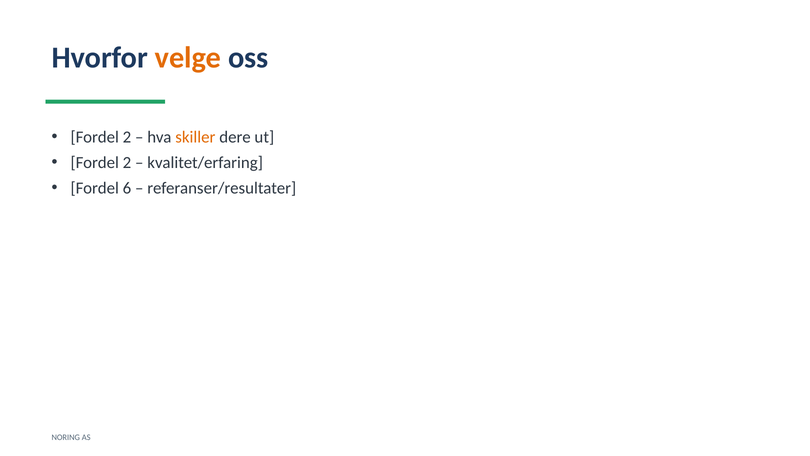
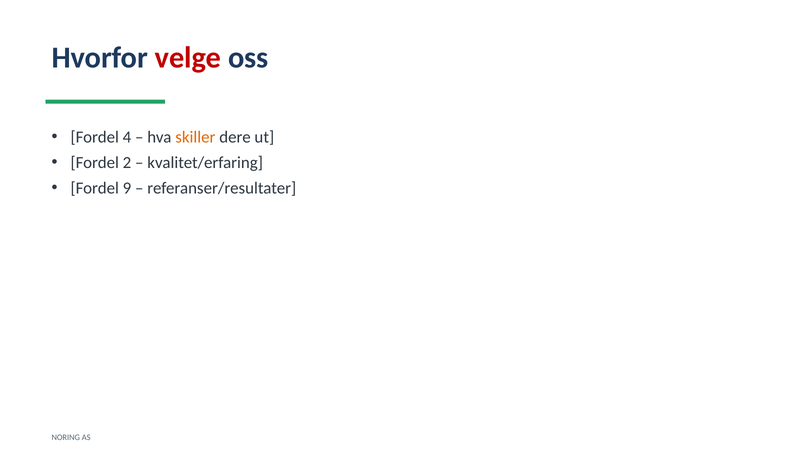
velge colour: orange -> red (188, 58)
2: 2 -> 4 (127, 137)
6: 6 -> 9 (127, 188)
